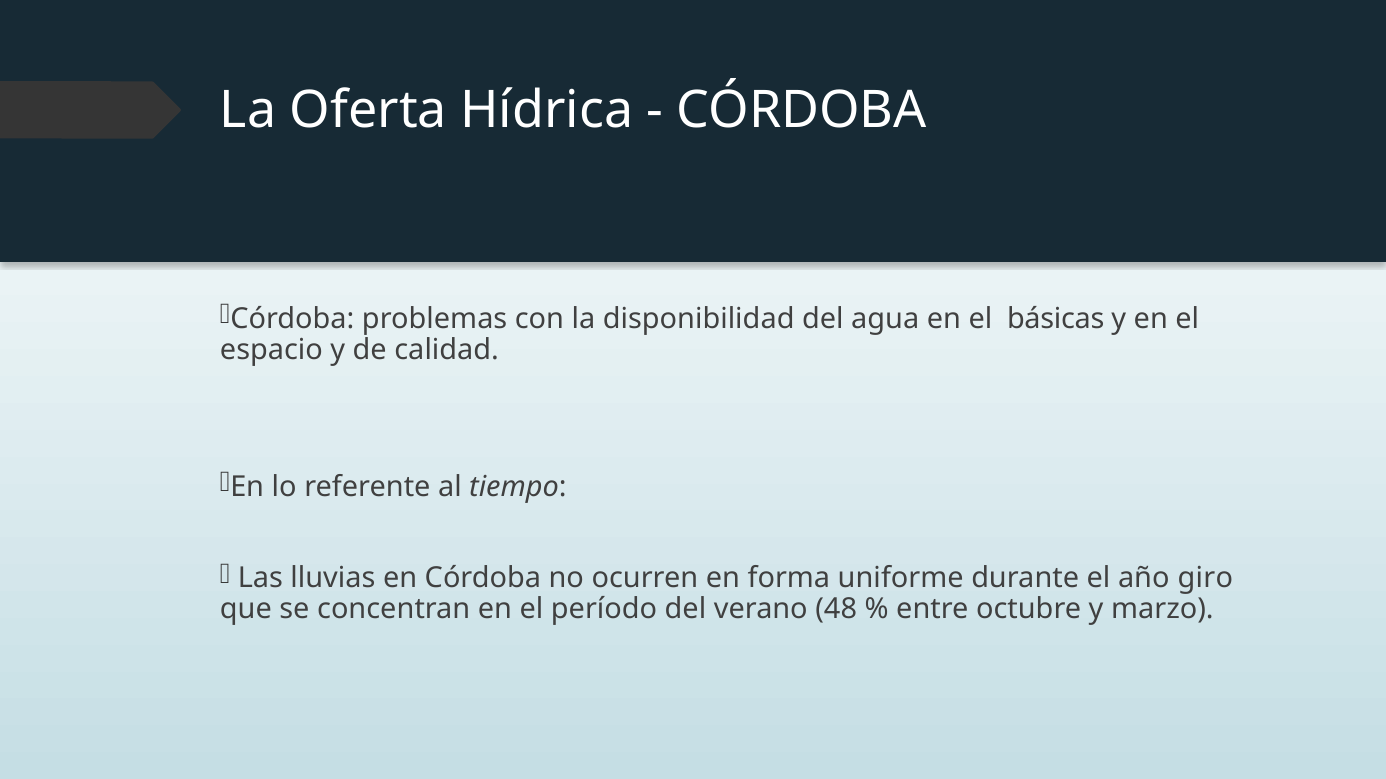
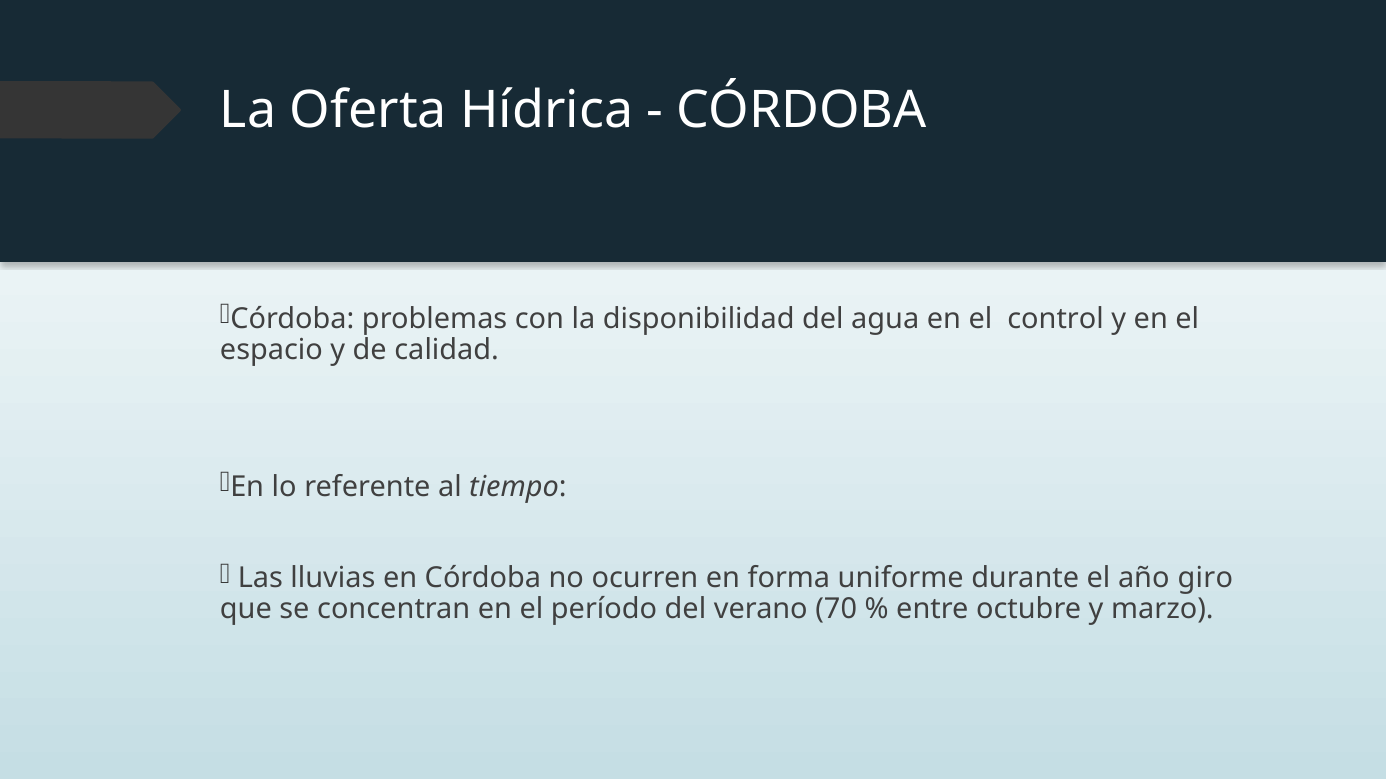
básicas: básicas -> control (1056, 319)
48: 48 -> 70 (836, 609)
